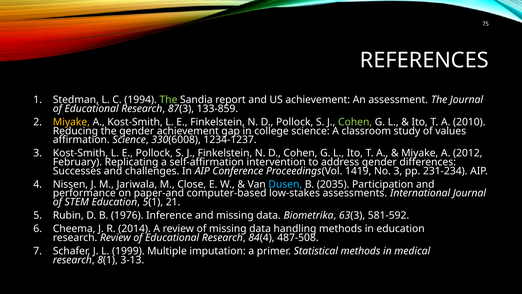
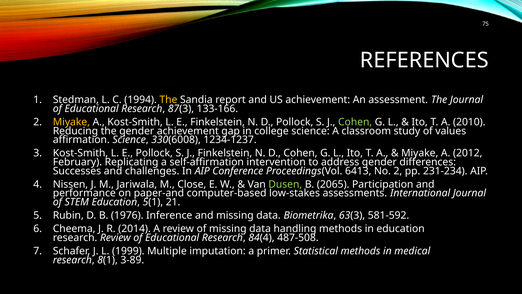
The colour: light green -> yellow (168, 100)
133-859: 133-859 -> 133-166 (217, 109)
1419: 1419 -> 6413 (358, 171)
No 3: 3 -> 2 (398, 171)
Dusen colour: light blue -> light green (285, 184)
2035: 2035 -> 2065 (333, 184)
3-13: 3-13 -> 3-89 (132, 260)
